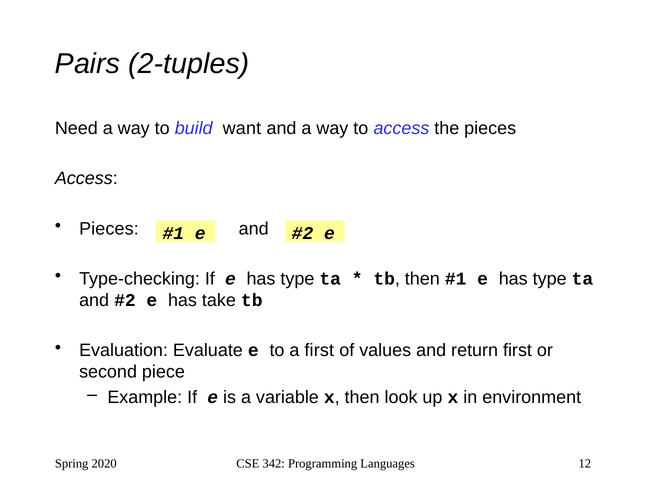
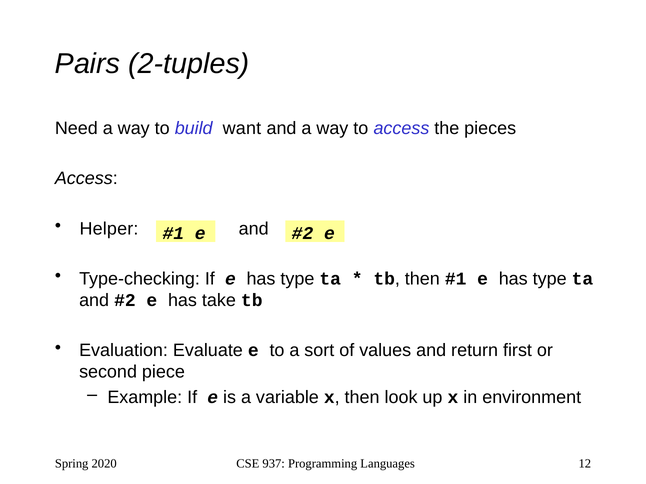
Pieces: Pieces -> Helper (109, 229)
a first: first -> sort (319, 351)
342: 342 -> 937 (274, 464)
